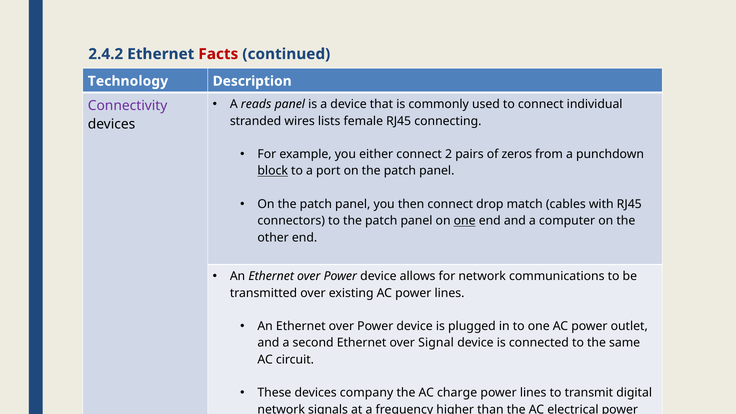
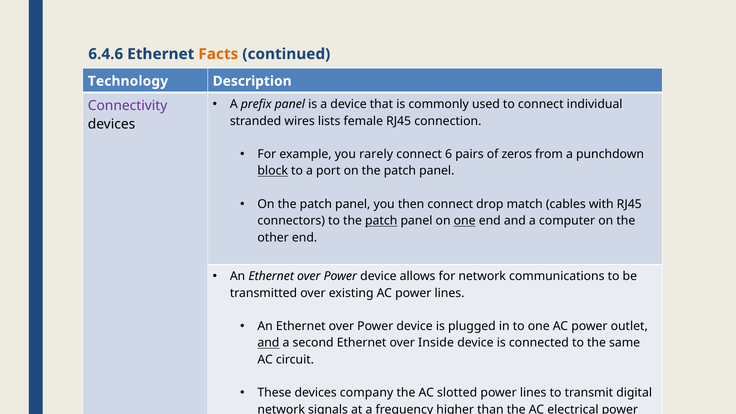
2.4.2: 2.4.2 -> 6.4.6 (106, 54)
Facts colour: red -> orange (218, 54)
reads: reads -> prefix (256, 104)
connecting: connecting -> connection (448, 121)
either: either -> rarely (376, 154)
2: 2 -> 6 (449, 154)
patch underline: none -> present (381, 221)
and underline: none -> present (268, 343)
Signal: Signal -> Inside (436, 343)
charge: charge -> slotted (457, 393)
